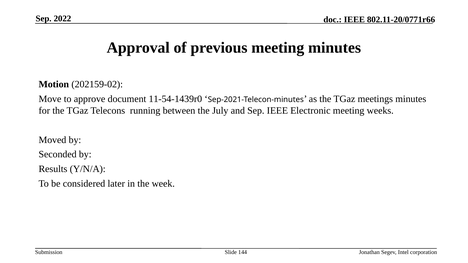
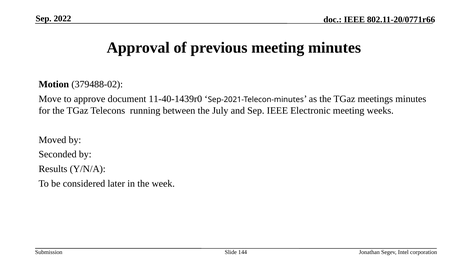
202159-02: 202159-02 -> 379488-02 (97, 84)
11-54-1439r0: 11-54-1439r0 -> 11-40-1439r0 (175, 99)
